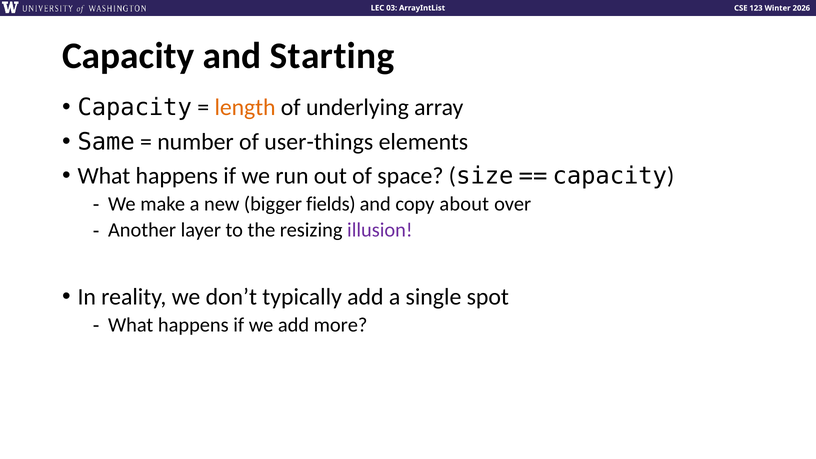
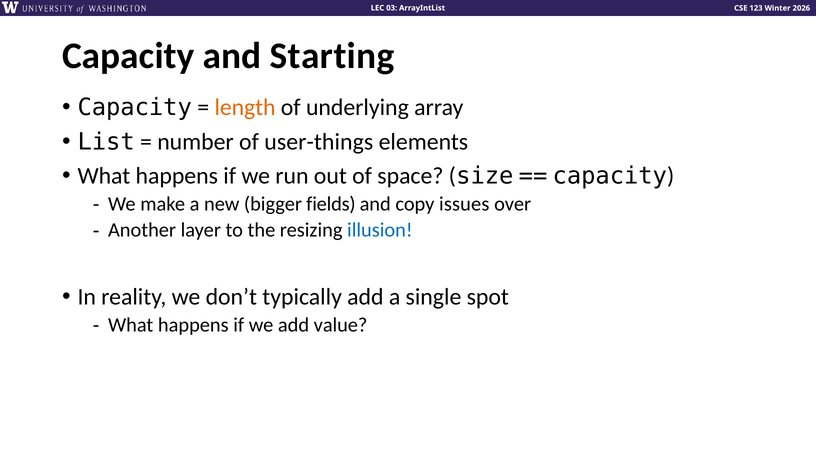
Same: Same -> List (106, 142)
about: about -> issues (464, 204)
illusion colour: purple -> blue (380, 230)
more: more -> value (341, 325)
